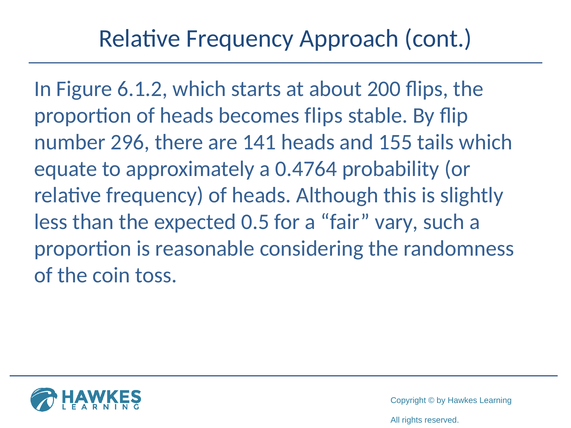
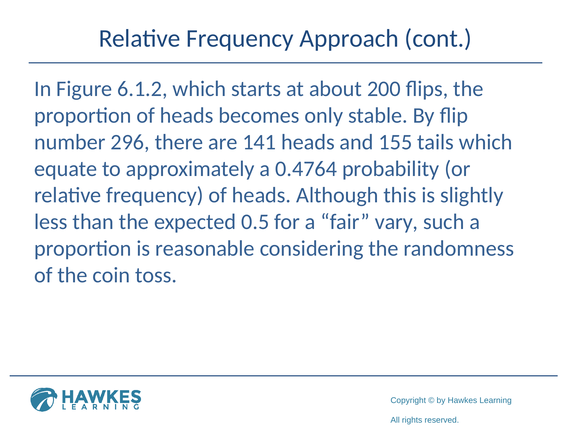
becomes flips: flips -> only (324, 116)
